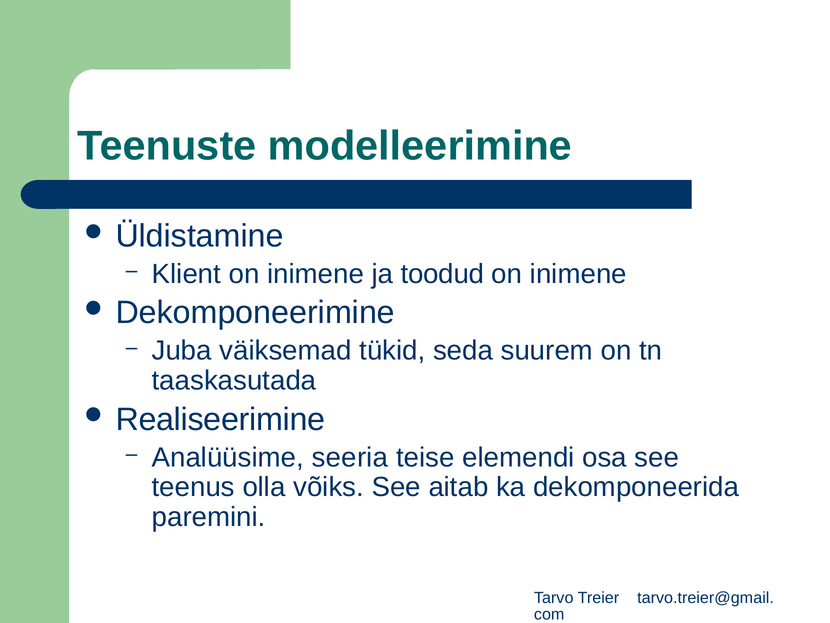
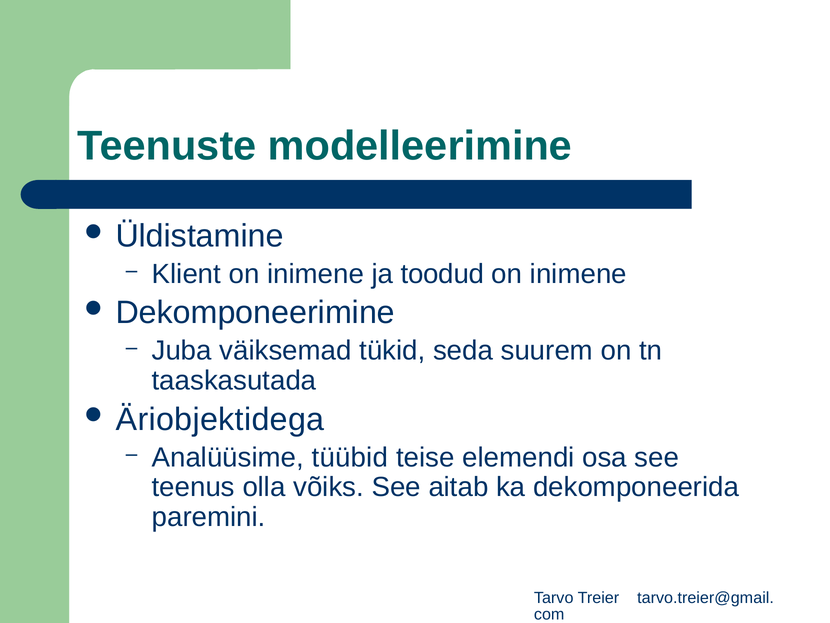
Realiseerimine: Realiseerimine -> Äriobjektidega (220, 419)
seeria: seeria -> tüübid (350, 457)
